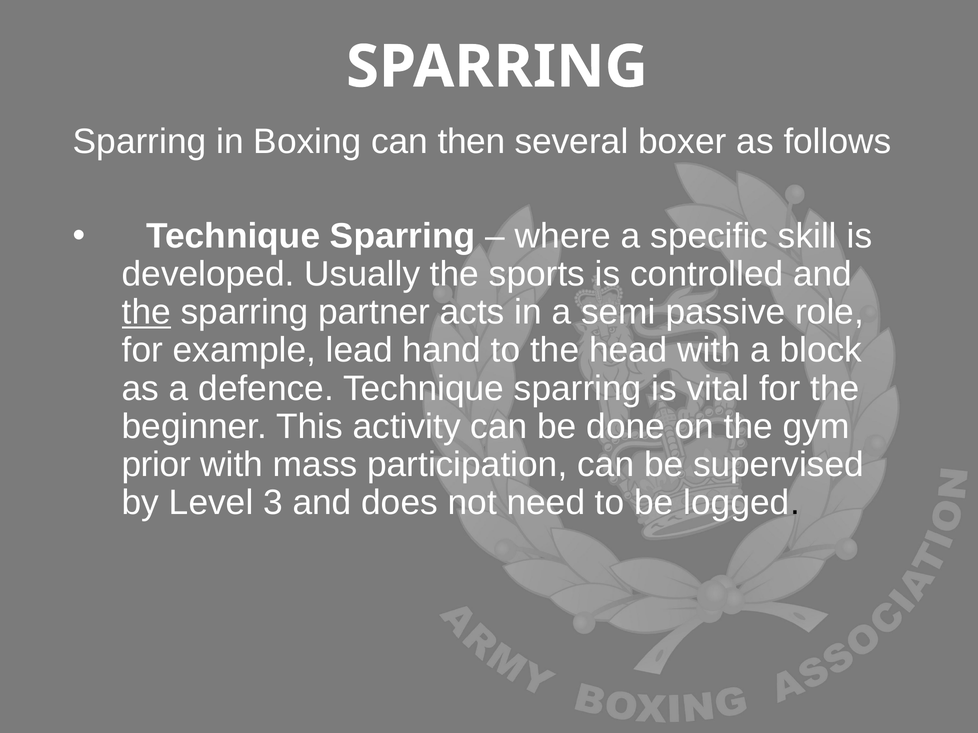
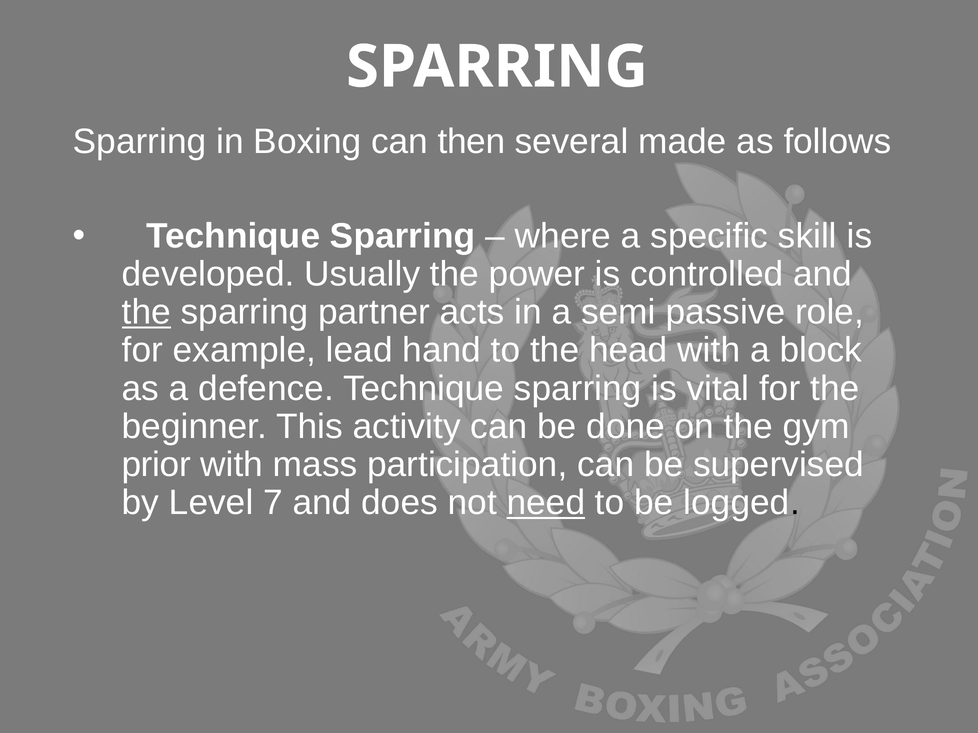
boxer: boxer -> made (682, 142)
sports: sports -> power (537, 274)
3: 3 -> 7 (273, 503)
need underline: none -> present (546, 503)
